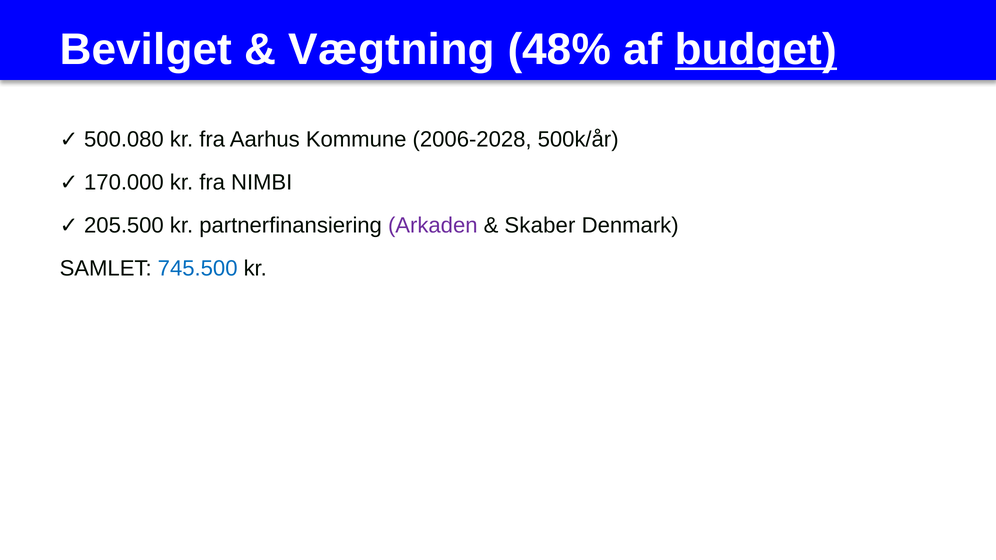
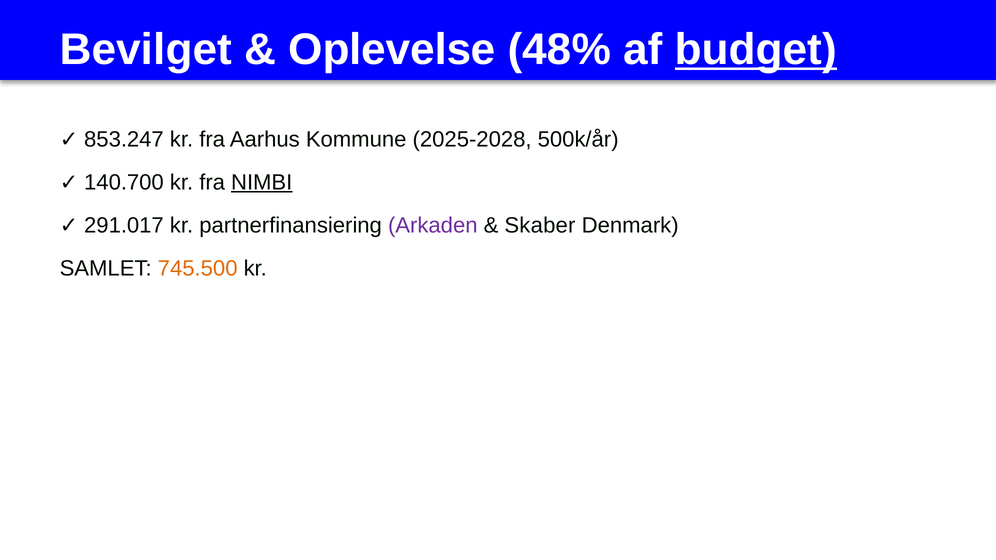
Vægtning: Vægtning -> Oplevelse (392, 50)
500.080: 500.080 -> 853.247 (124, 139)
2006-2028: 2006-2028 -> 2025-2028 (472, 139)
170.000: 170.000 -> 140.700 (124, 182)
NIMBI underline: none -> present (262, 182)
205.500: 205.500 -> 291.017 (124, 226)
745.500 colour: blue -> orange (198, 269)
